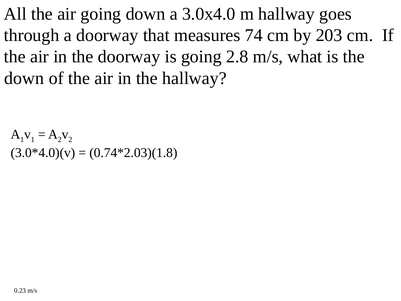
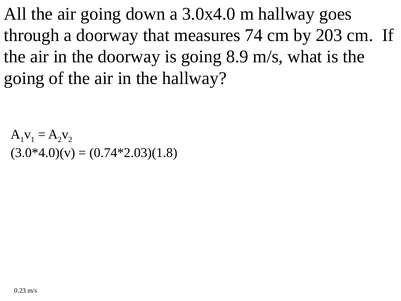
2.8: 2.8 -> 8.9 (237, 57)
down: down -> going (24, 78)
